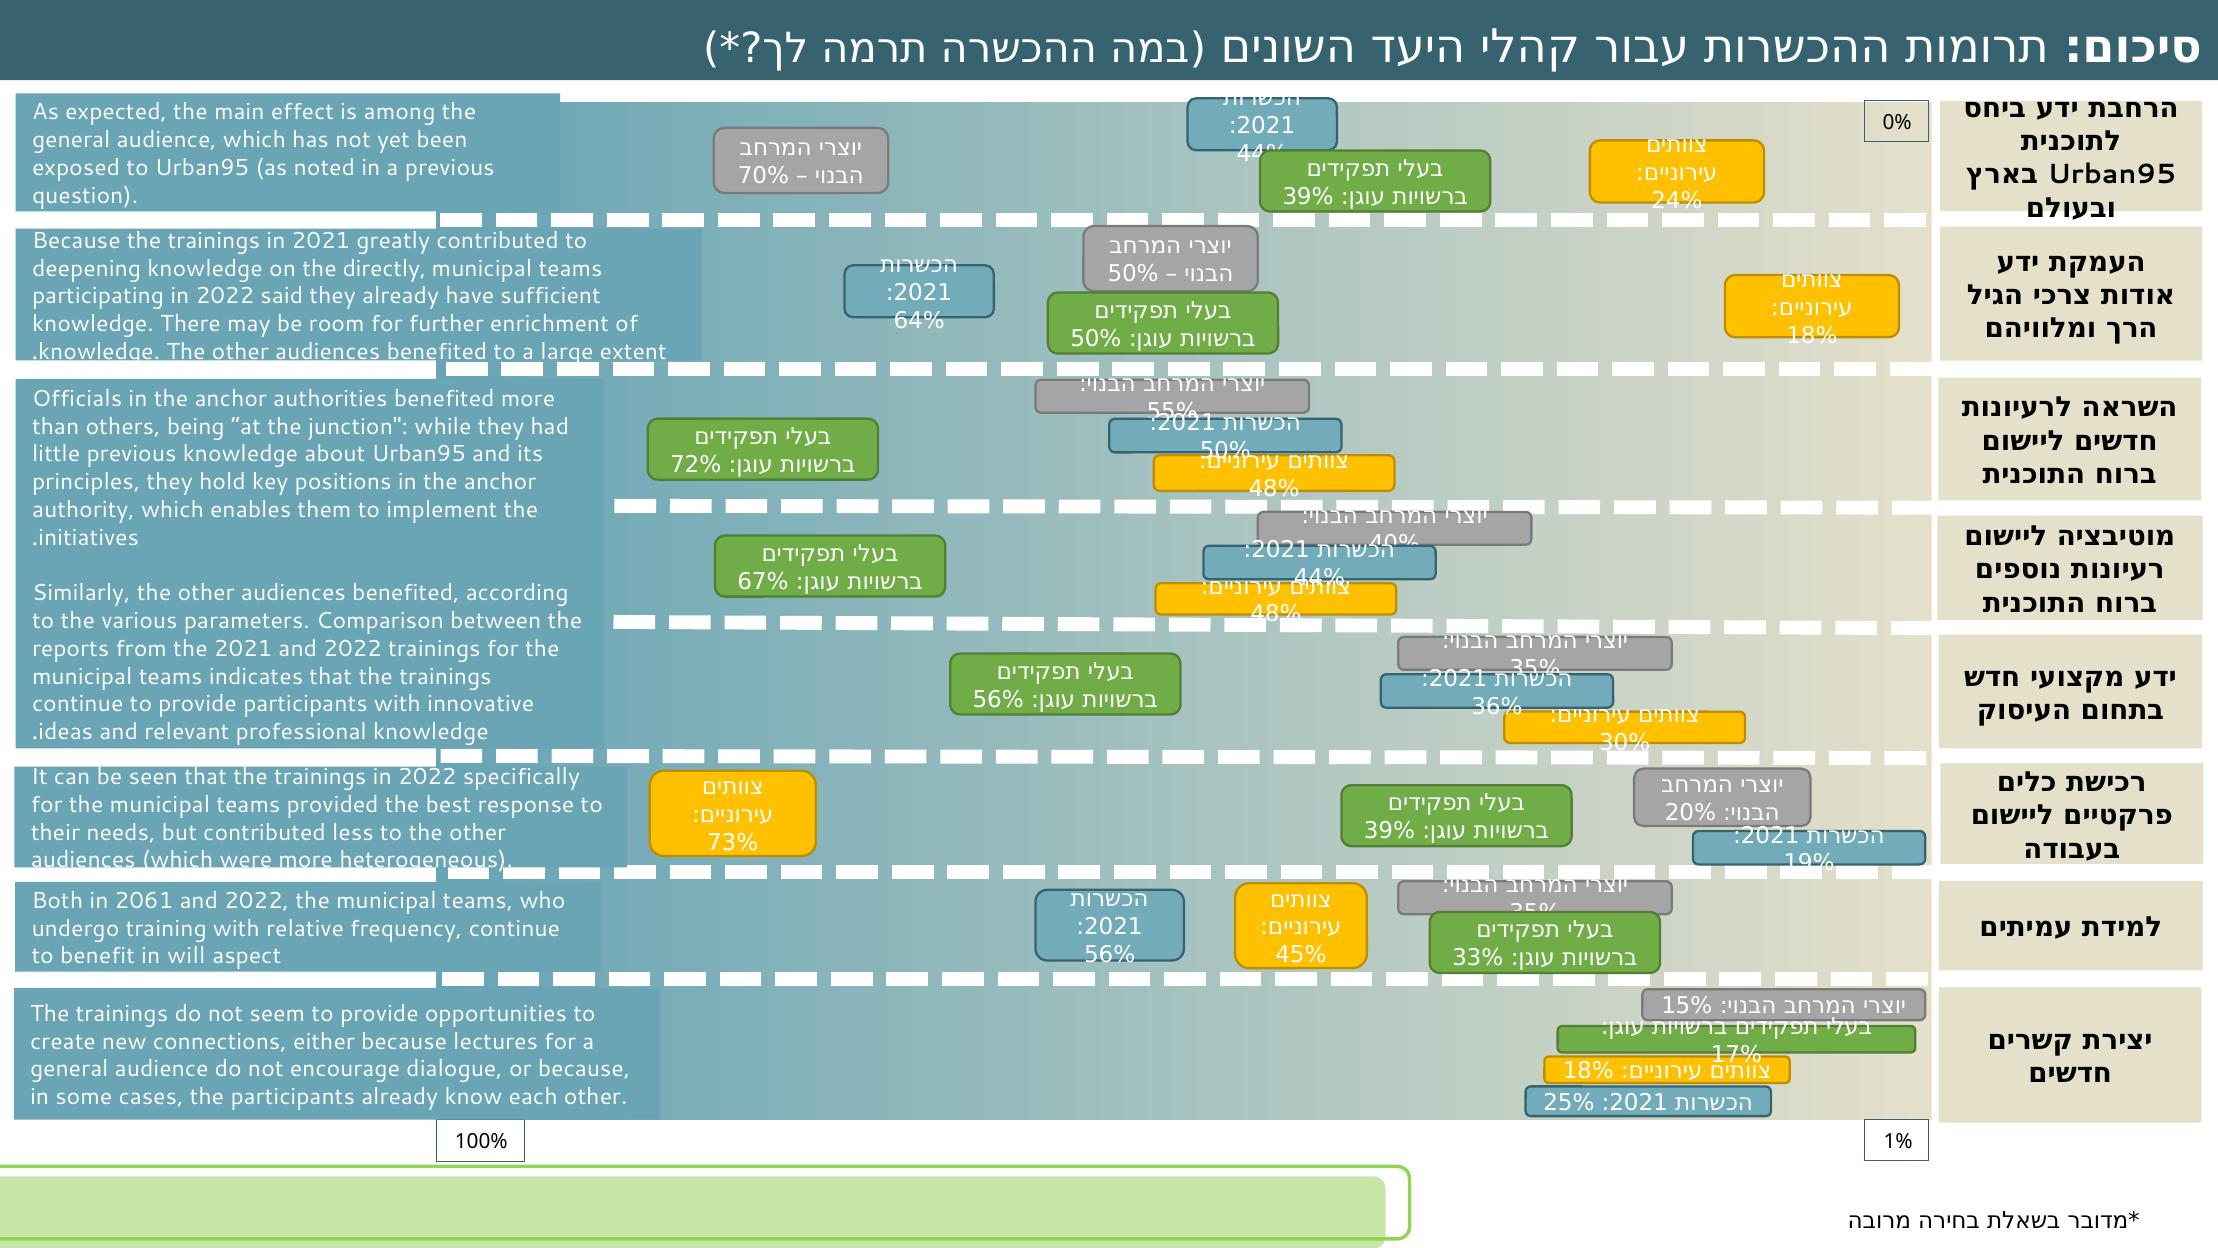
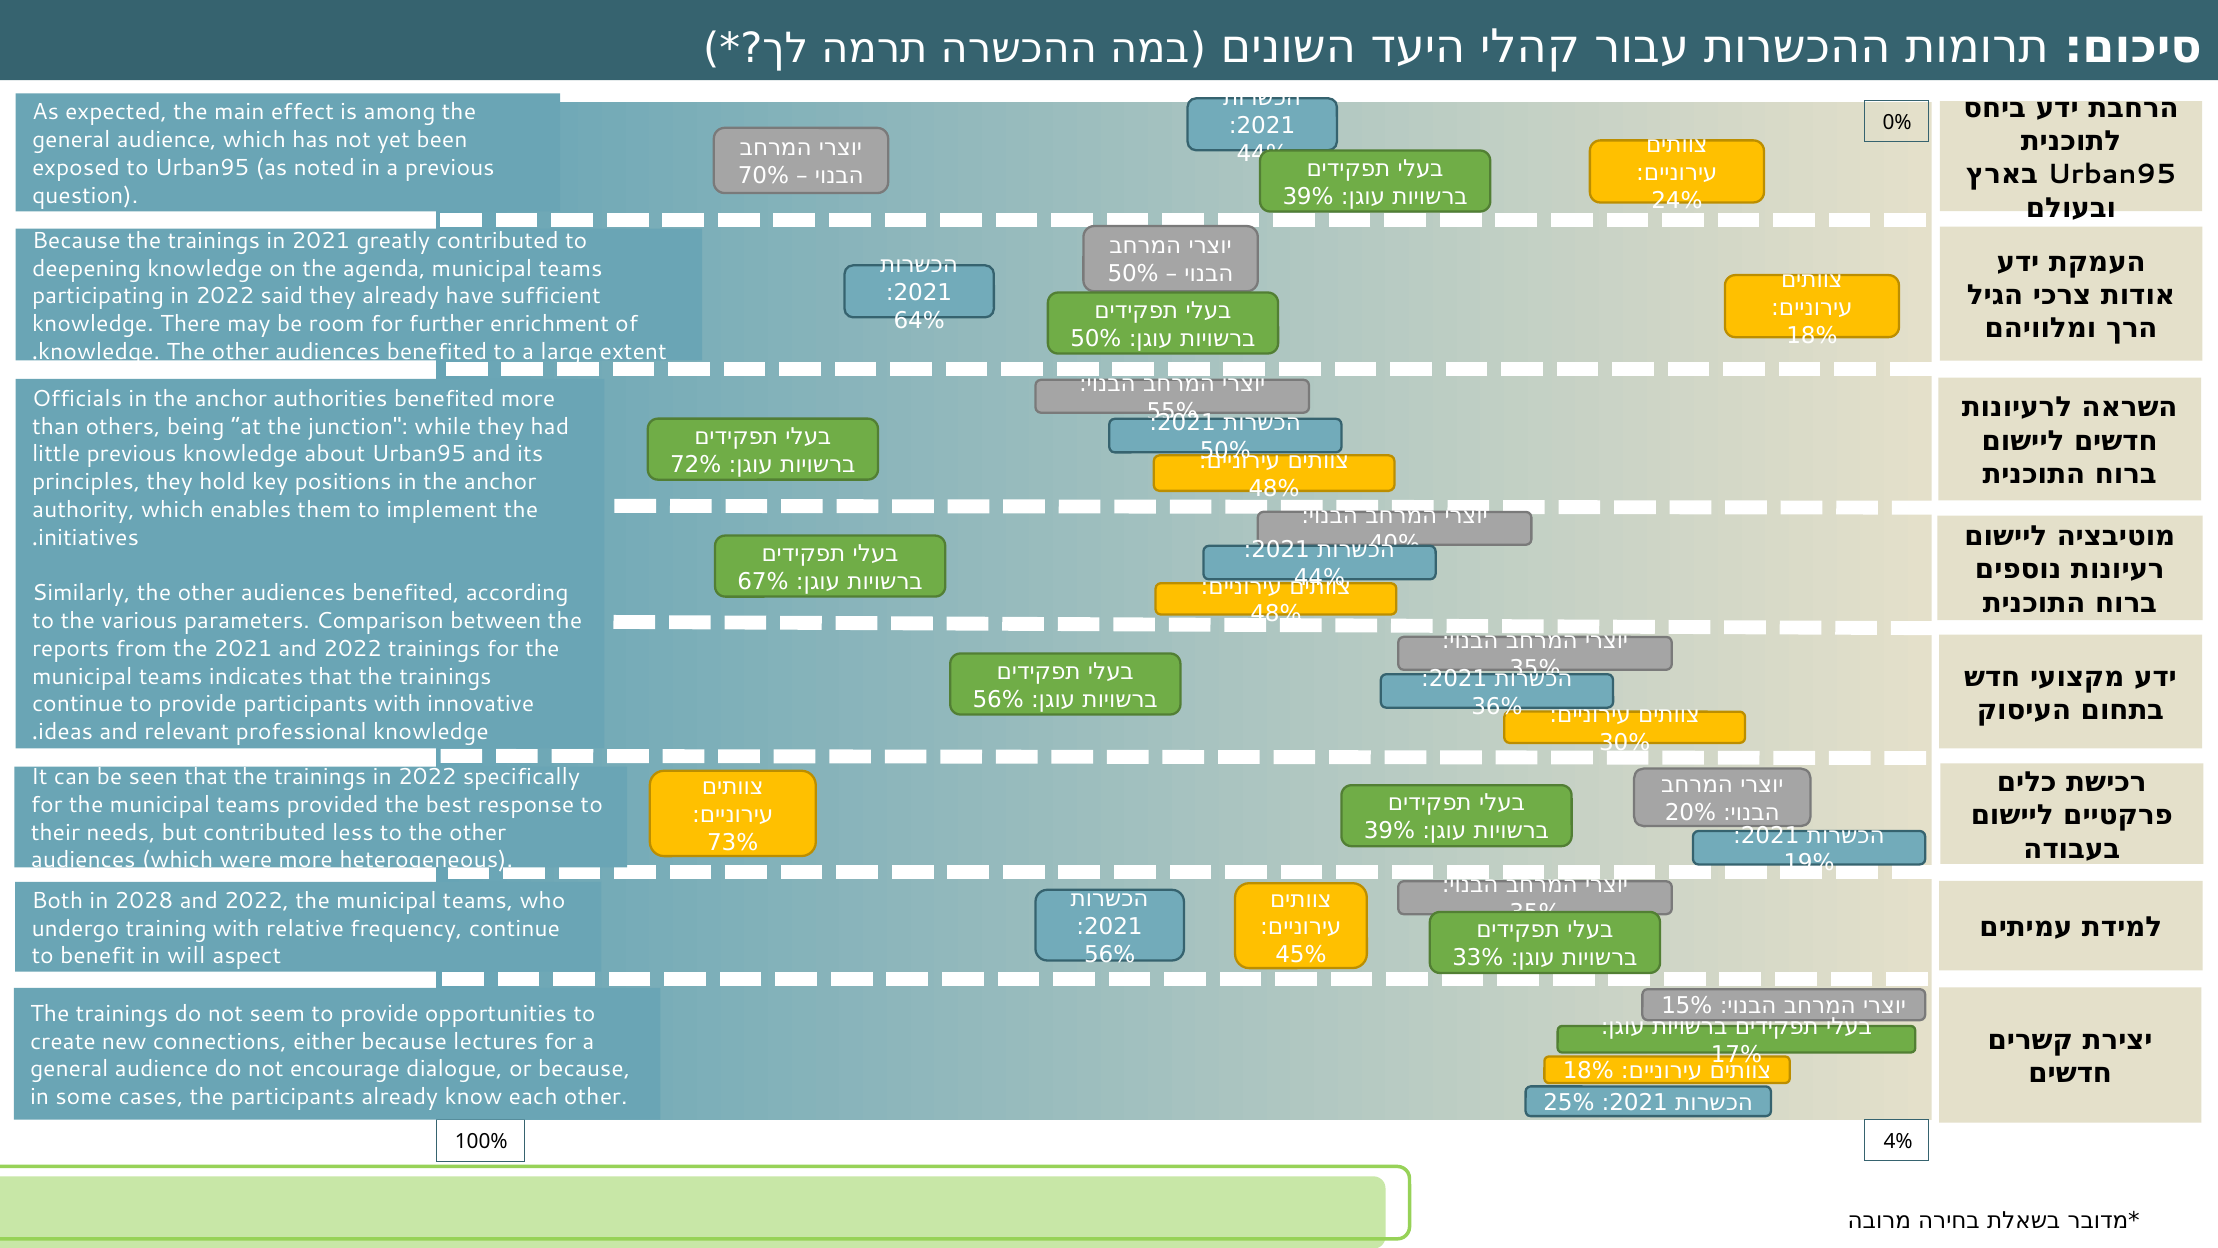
directly: directly -> agenda (384, 268)
2061: 2061 -> 2028 (144, 900)
1%: 1% -> 4% (1898, 1141)
